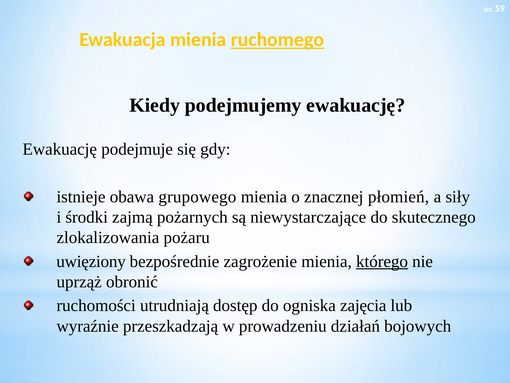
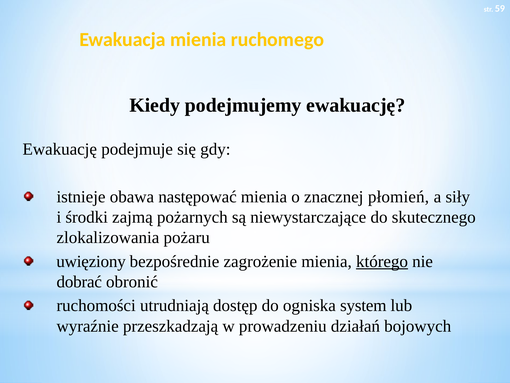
ruchomego underline: present -> none (277, 40)
grupowego: grupowego -> następować (198, 196)
uprząż: uprząż -> dobrać (79, 281)
zajęcia: zajęcia -> system (363, 305)
